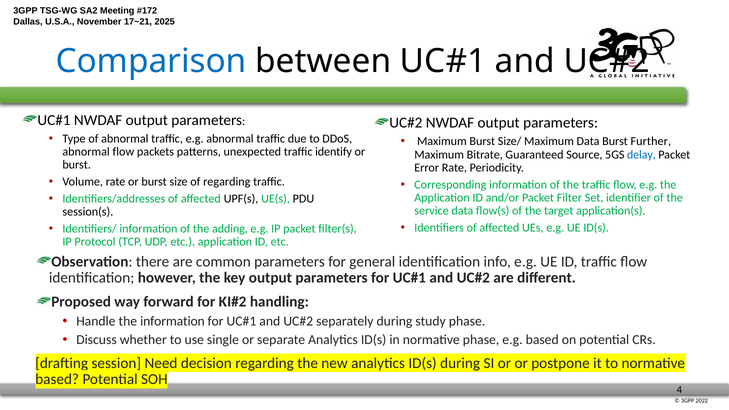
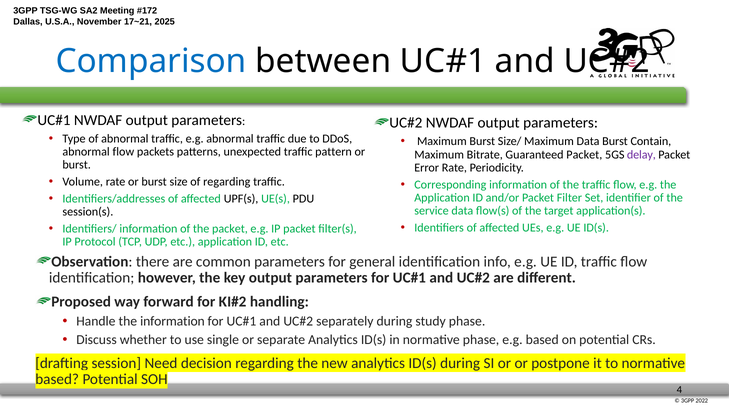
Further: Further -> Contain (651, 142)
identify: identify -> pattern (334, 152)
Guaranteed Source: Source -> Packet (584, 155)
delay colour: blue -> purple (641, 155)
the adding: adding -> packet (230, 229)
